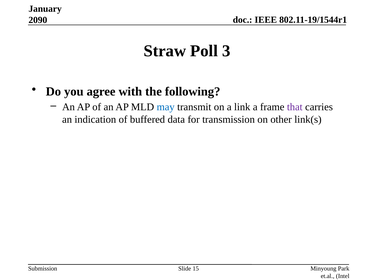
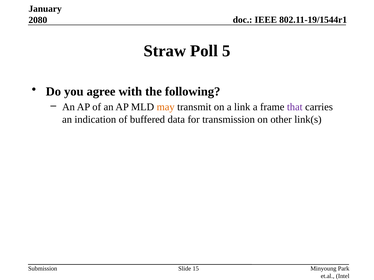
2090: 2090 -> 2080 (38, 20)
3: 3 -> 5 (226, 51)
may colour: blue -> orange (166, 107)
